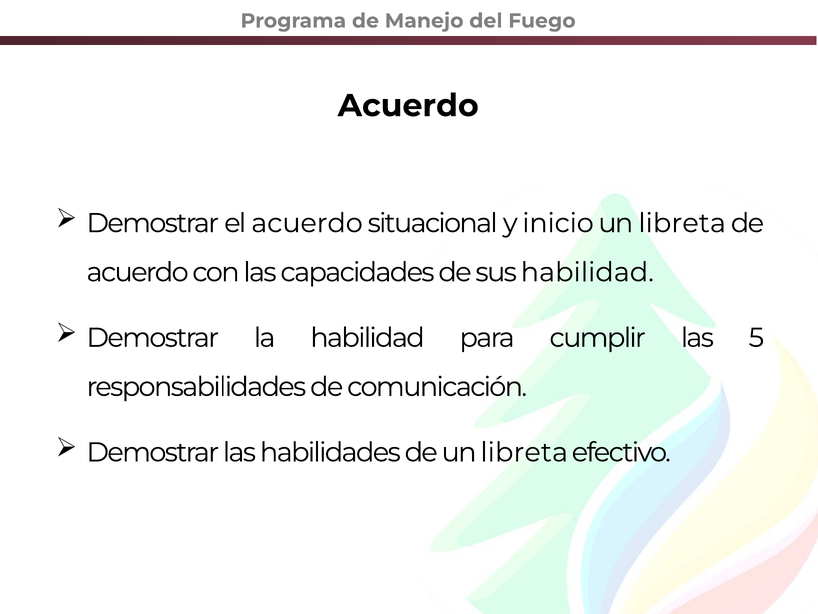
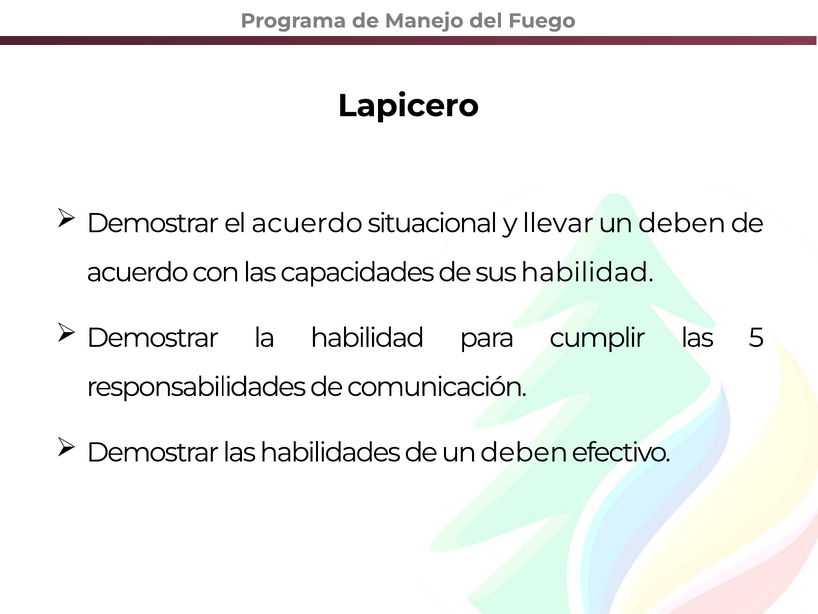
Acuerdo: Acuerdo -> Lapicero (408, 106)
inicio: inicio -> llevar (558, 223)
libreta: libreta -> deben (682, 223)
de un libreta: libreta -> deben (524, 452)
